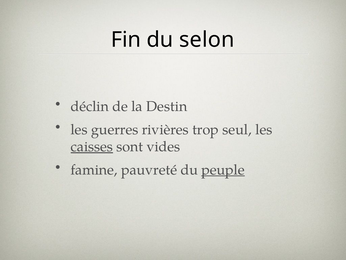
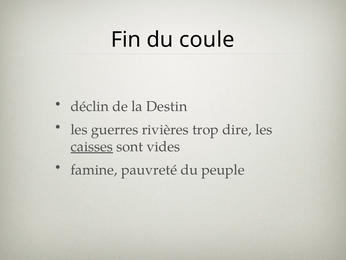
selon: selon -> coule (207, 40)
seul: seul -> dire (237, 129)
peuple underline: present -> none (223, 169)
